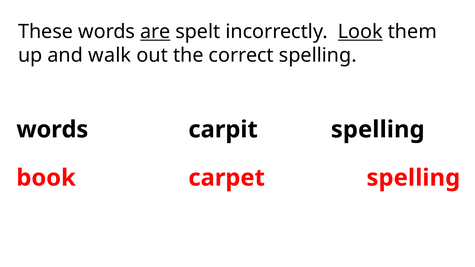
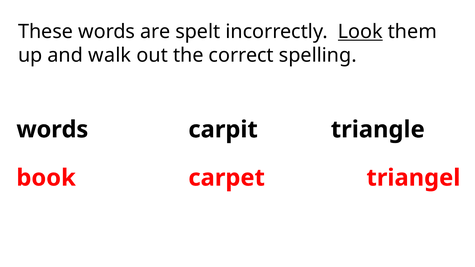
are underline: present -> none (155, 32)
carpit spelling: spelling -> triangle (378, 130)
carpet spelling: spelling -> triangel (413, 178)
